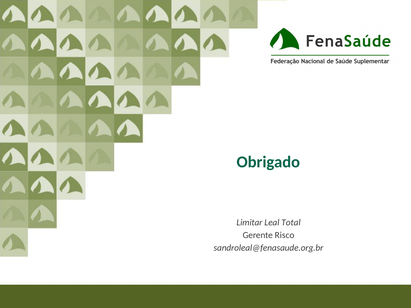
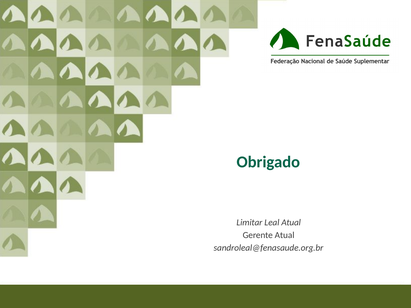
Leal Total: Total -> Atual (291, 223)
Gerente Risco: Risco -> Atual (285, 235)
